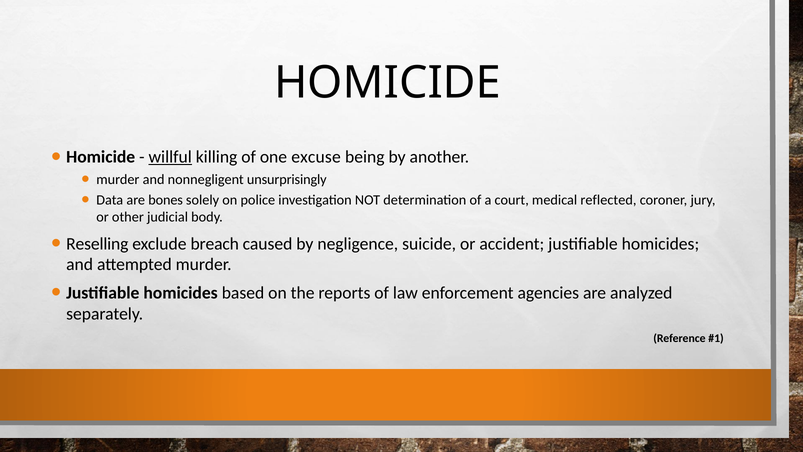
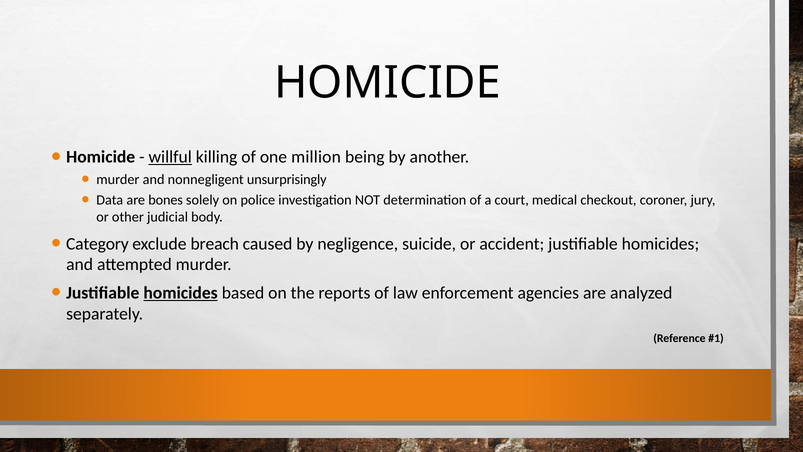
excuse: excuse -> million (316, 157)
reflected: reflected -> checkout (608, 200)
Reselling: Reselling -> Category (97, 244)
homicides underline: none -> present (181, 293)
